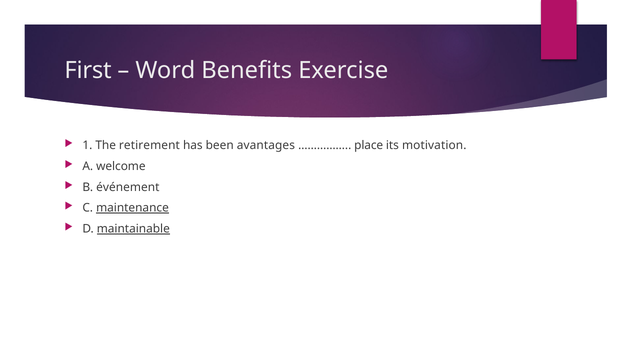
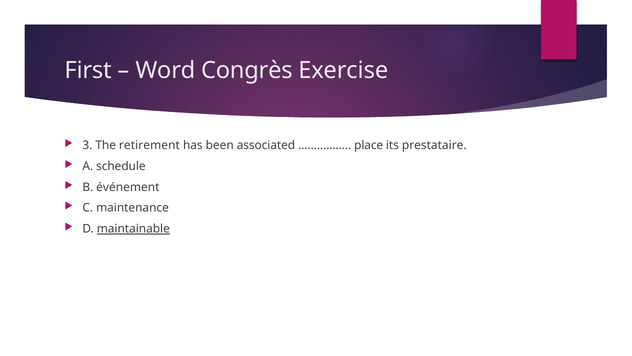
Benefits: Benefits -> Congrès (247, 70)
1: 1 -> 3 (87, 145)
avantages: avantages -> associated (266, 145)
motivation: motivation -> prestataire (434, 145)
welcome: welcome -> schedule (121, 166)
maintenance underline: present -> none (132, 208)
